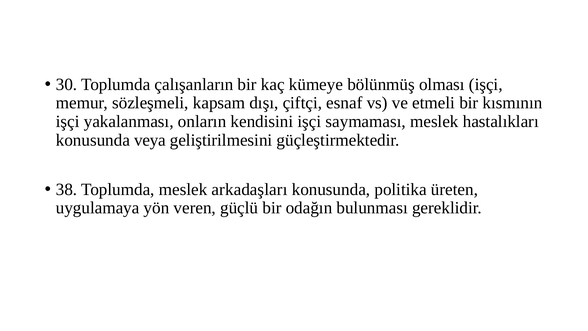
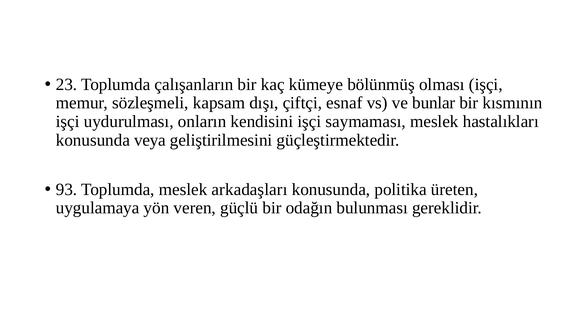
30: 30 -> 23 (67, 84)
etmeli: etmeli -> bunlar (434, 103)
yakalanması: yakalanması -> uydurulması (129, 121)
38: 38 -> 93 (67, 189)
